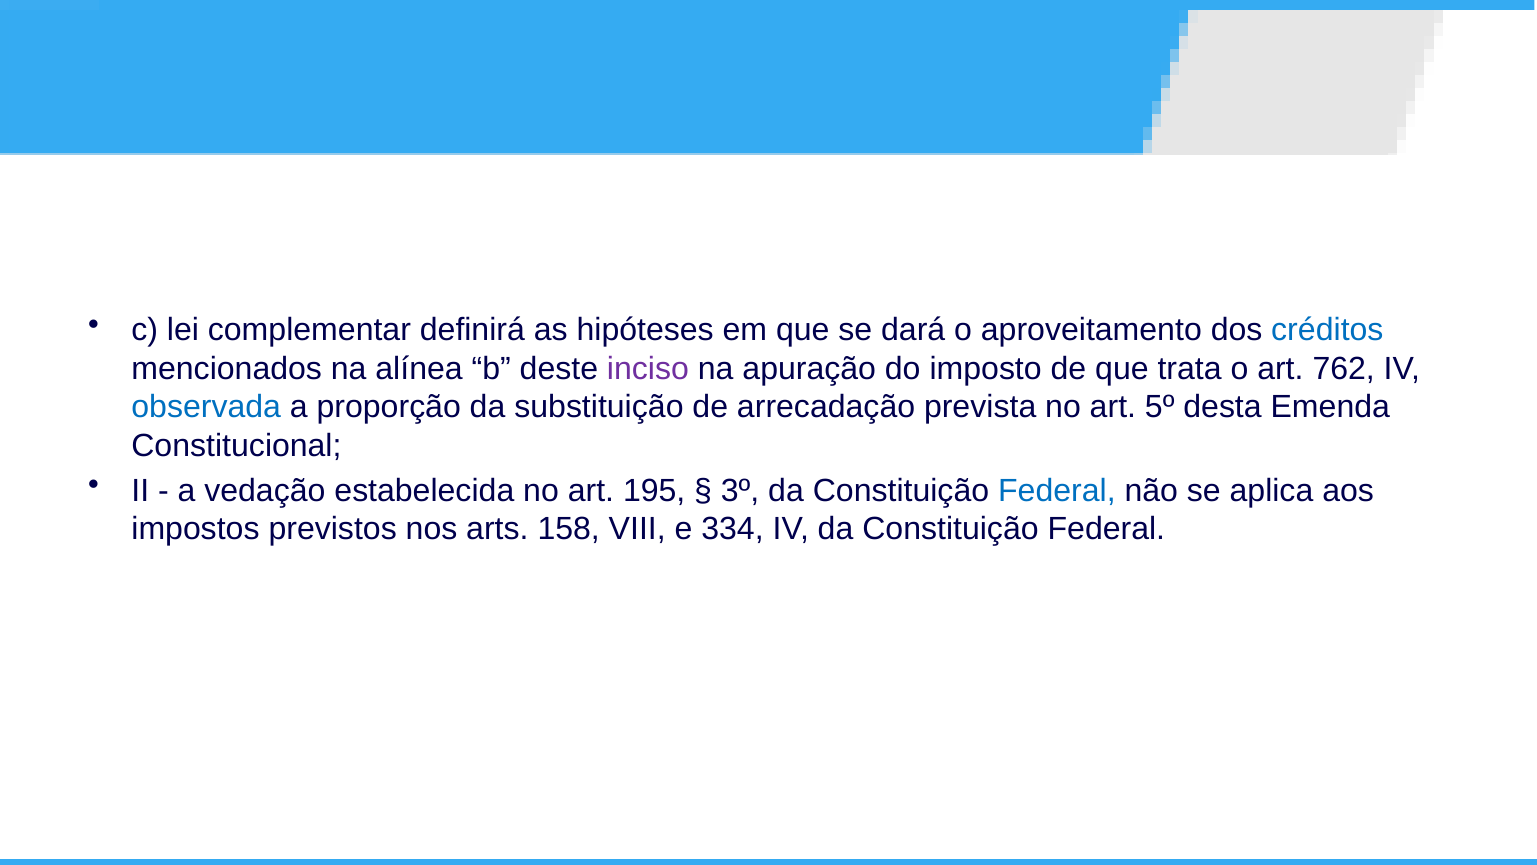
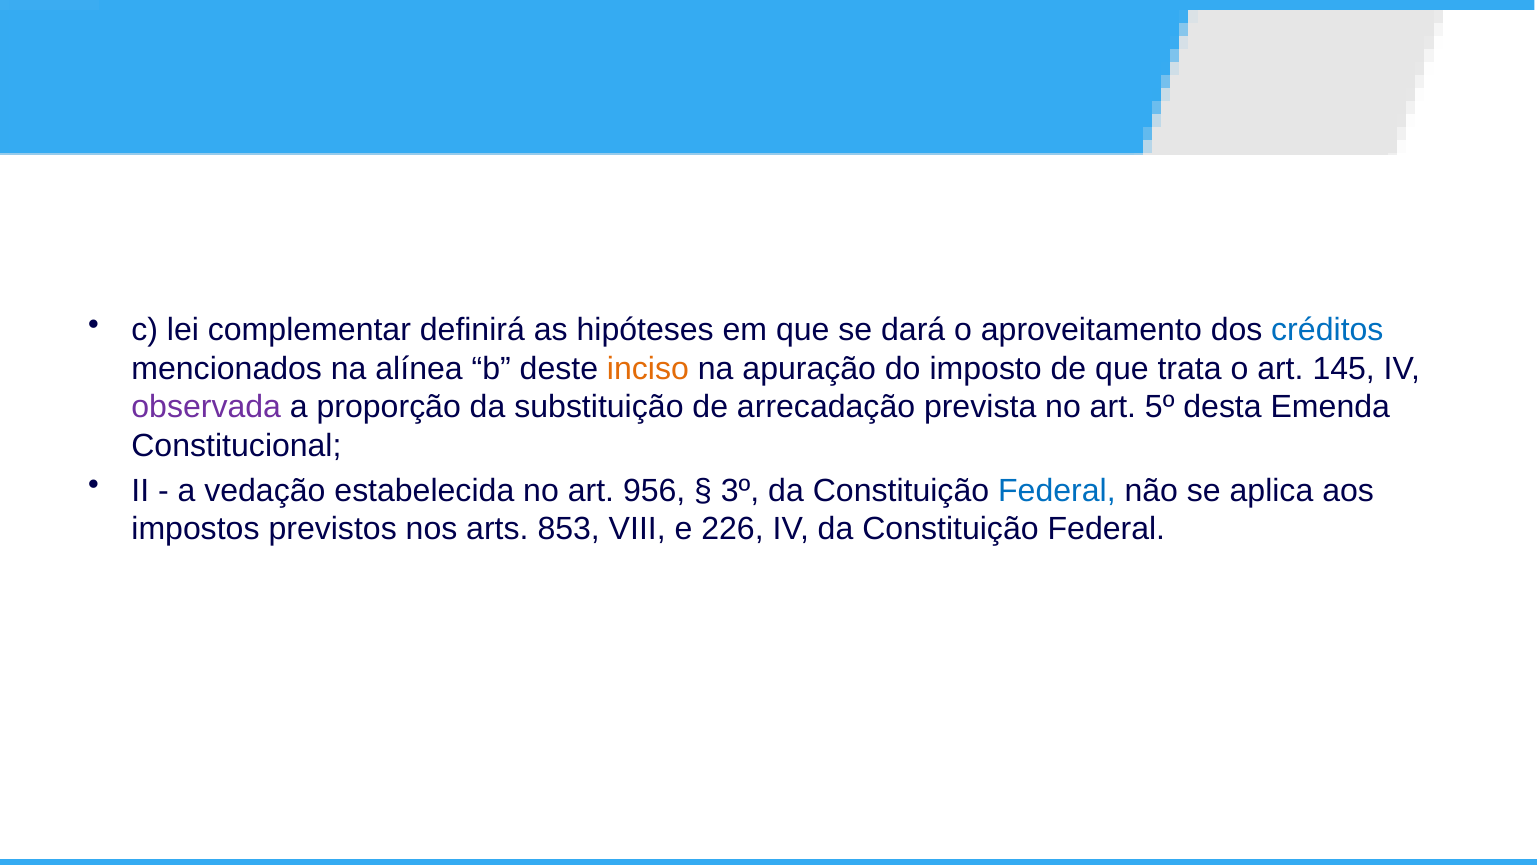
inciso colour: purple -> orange (648, 368)
762: 762 -> 145 (1344, 368)
observada colour: blue -> purple (206, 407)
195: 195 -> 956 (654, 490)
158: 158 -> 853 (569, 529)
334: 334 -> 226 (733, 529)
